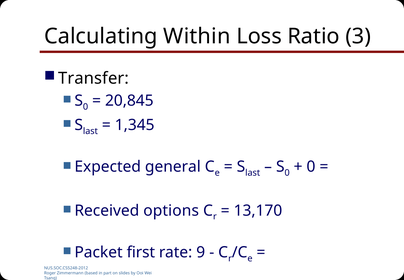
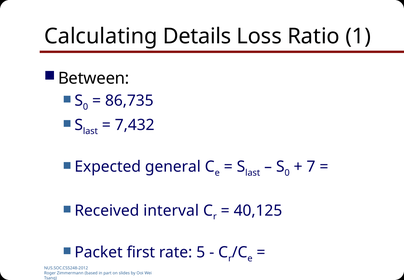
Within: Within -> Details (197, 36)
3: 3 -> 1 (358, 36)
Transfer: Transfer -> Between (94, 78)
20,845: 20,845 -> 86,735 (129, 101)
1,345: 1,345 -> 7,432 (135, 125)
0: 0 -> 7 (311, 167)
options: options -> interval (171, 210)
13,170: 13,170 -> 40,125 (258, 210)
9: 9 -> 5 (201, 252)
